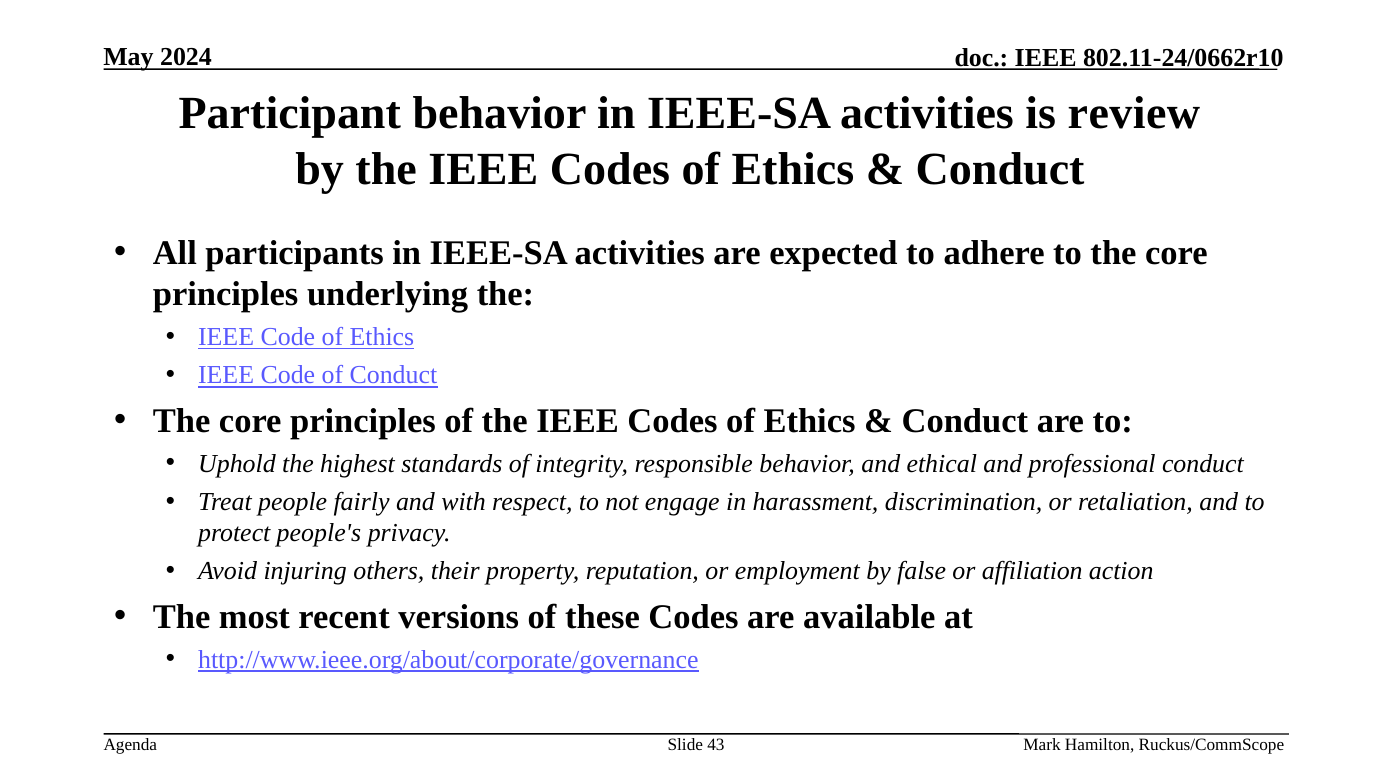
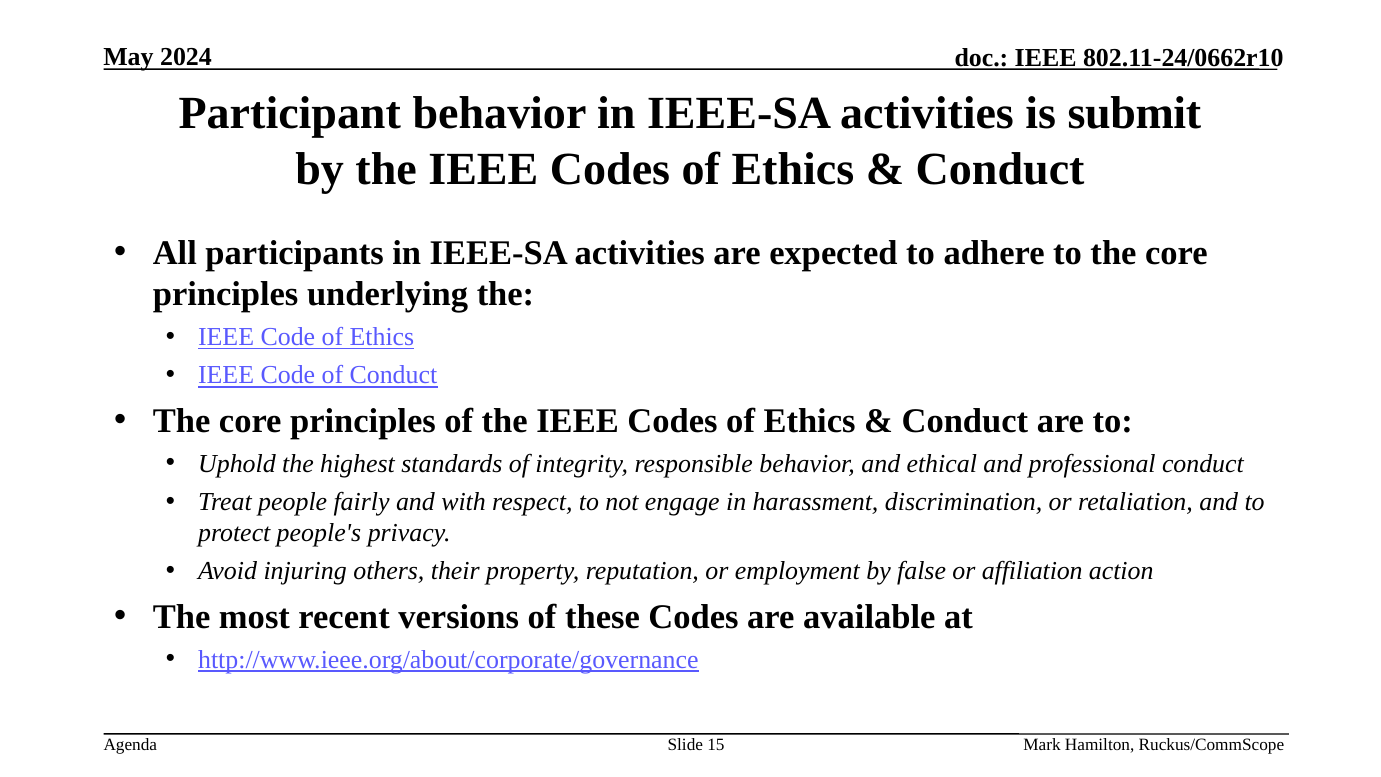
review: review -> submit (1134, 114)
43: 43 -> 15 (716, 745)
